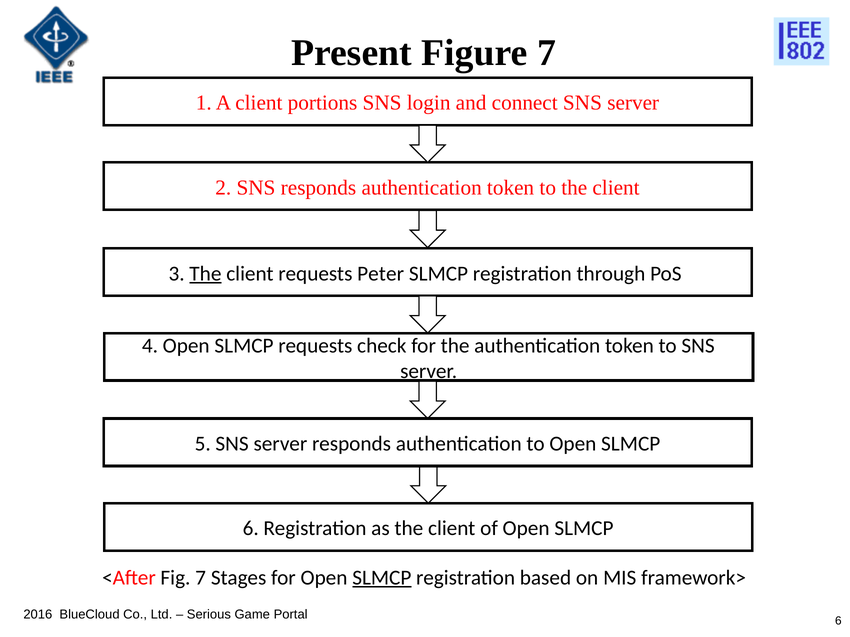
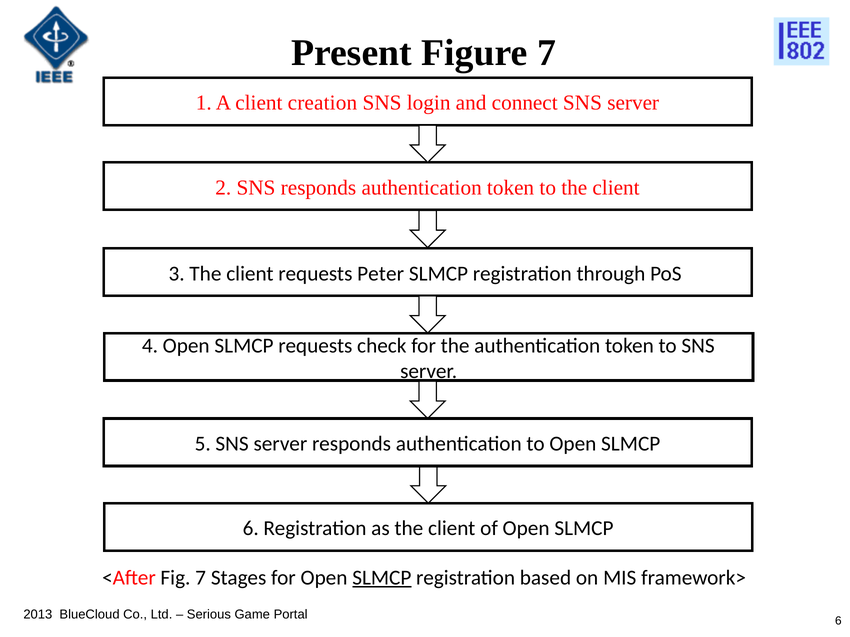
portions: portions -> creation (322, 103)
The underline: present -> none (205, 274)
2016: 2016 -> 2013 (38, 615)
